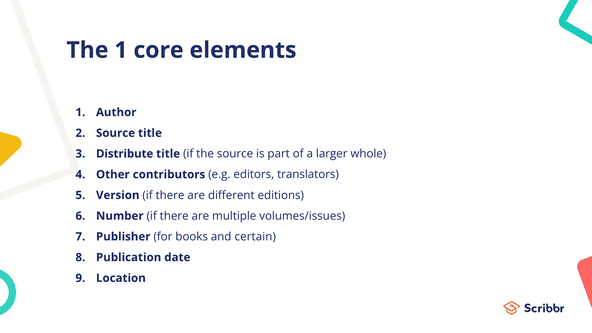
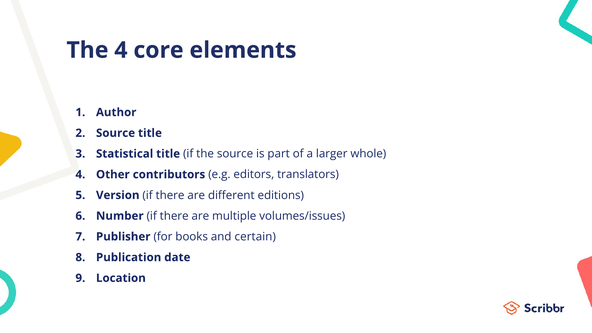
The 1: 1 -> 4 (121, 50)
Distribute: Distribute -> Statistical (125, 154)
